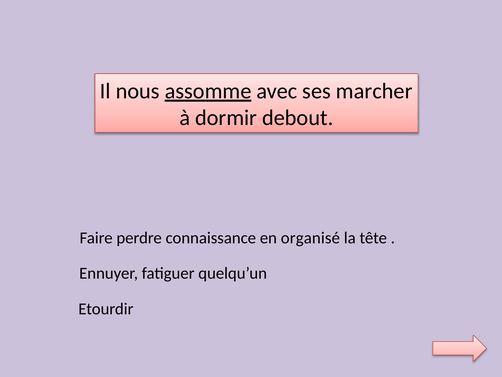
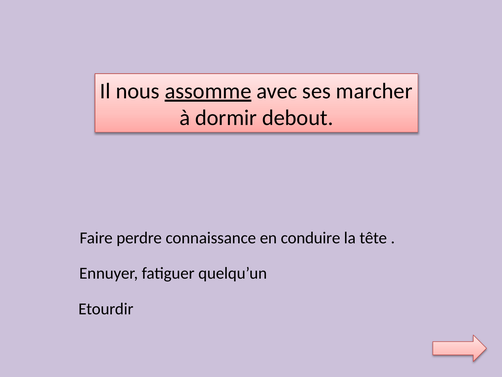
organisé: organisé -> conduire (311, 237)
